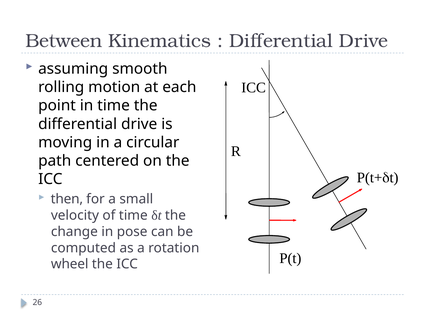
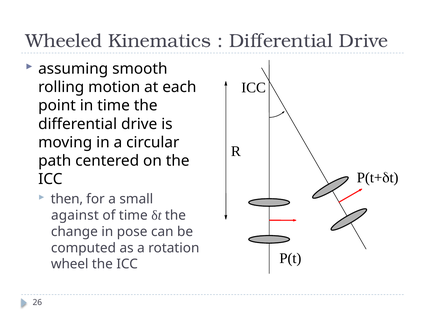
Between: Between -> Wheeled (64, 41)
velocity: velocity -> against (75, 216)
